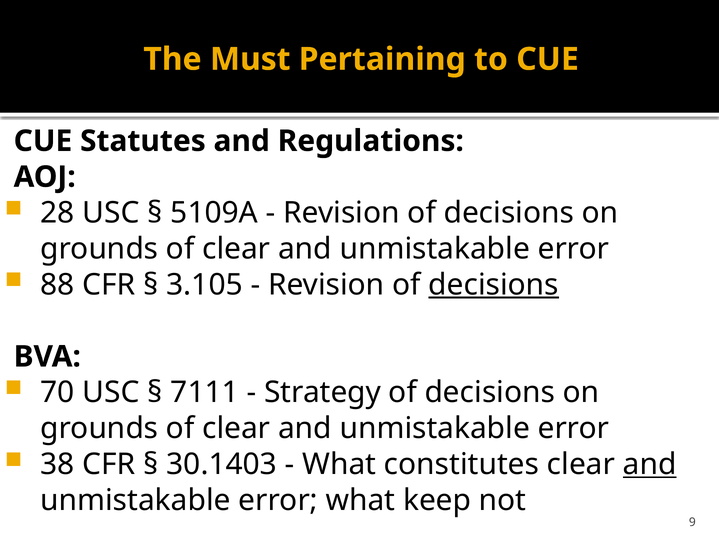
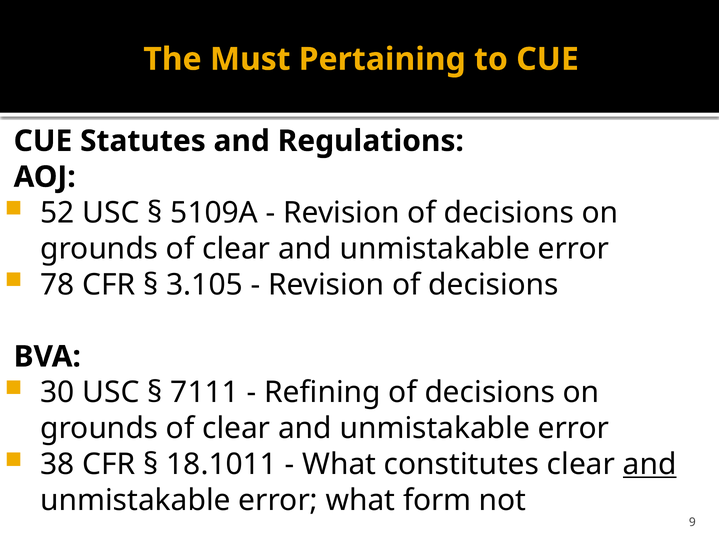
28: 28 -> 52 (57, 213)
88: 88 -> 78 (57, 285)
decisions underline: present -> none (494, 285)
70: 70 -> 30 (57, 393)
Strategy: Strategy -> Refining (322, 393)
30.1403: 30.1403 -> 18.1011 (222, 465)
keep: keep -> form (437, 501)
